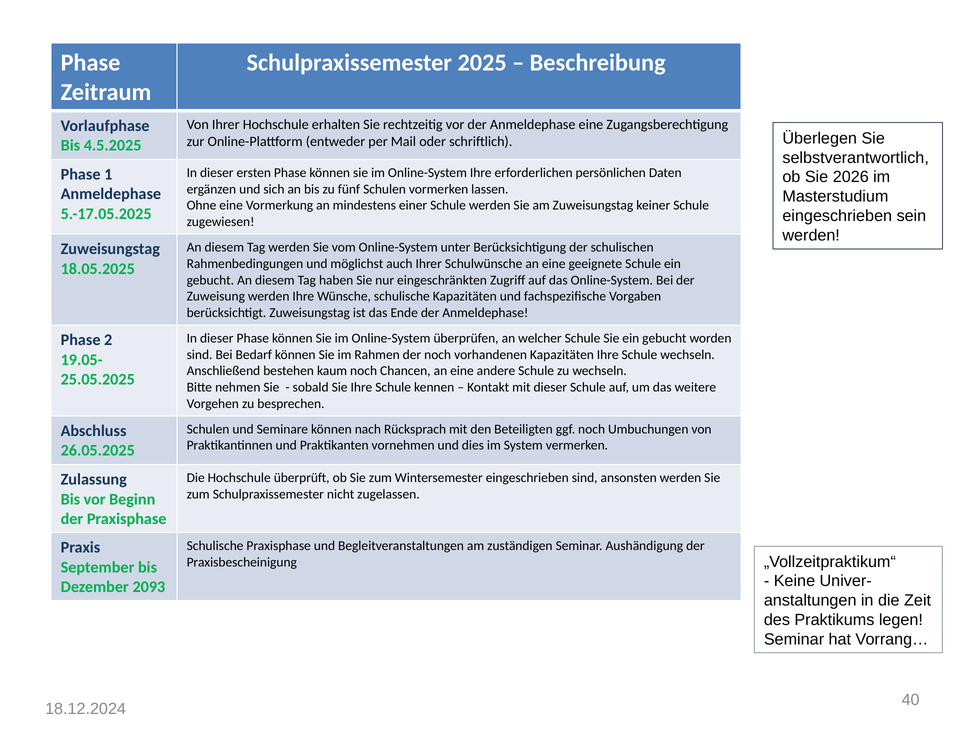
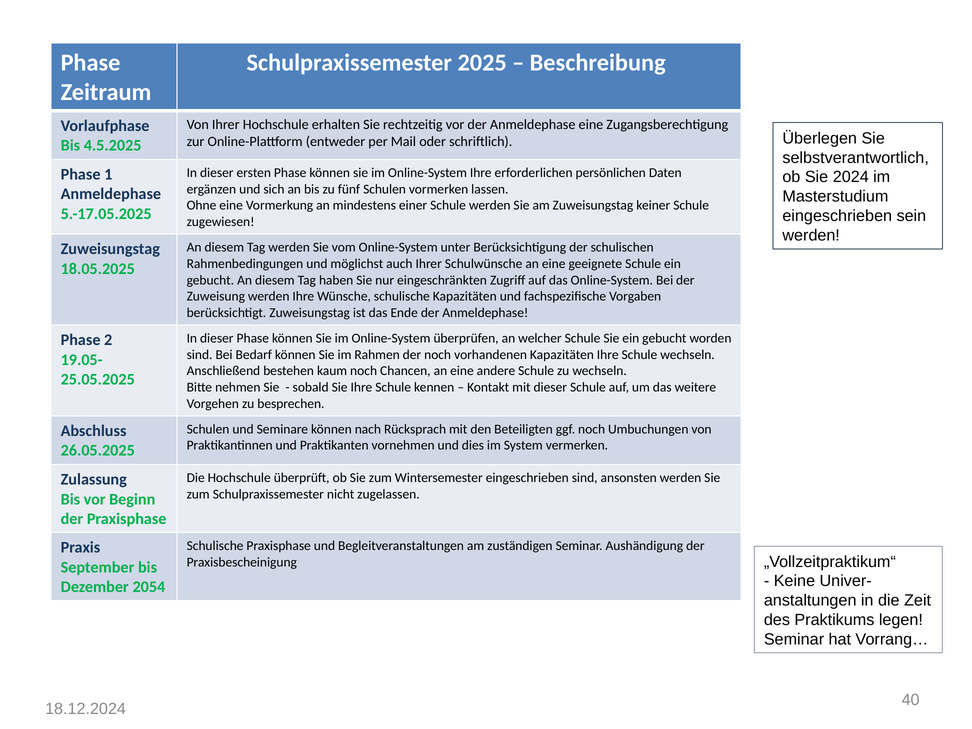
2026: 2026 -> 2024 (851, 177)
2093: 2093 -> 2054 (149, 587)
